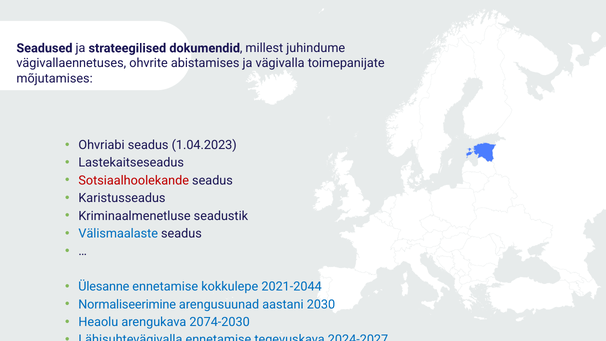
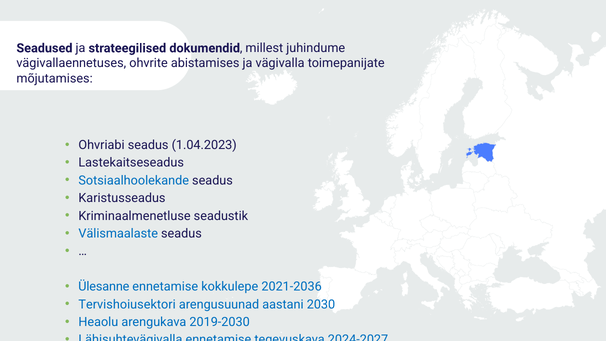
Sotsiaalhoolekande colour: red -> blue (134, 180)
2021-2044: 2021-2044 -> 2021-2036 (292, 287)
Normaliseerimine: Normaliseerimine -> Tervishoiusektori (127, 304)
2074-2030: 2074-2030 -> 2019-2030 (220, 322)
